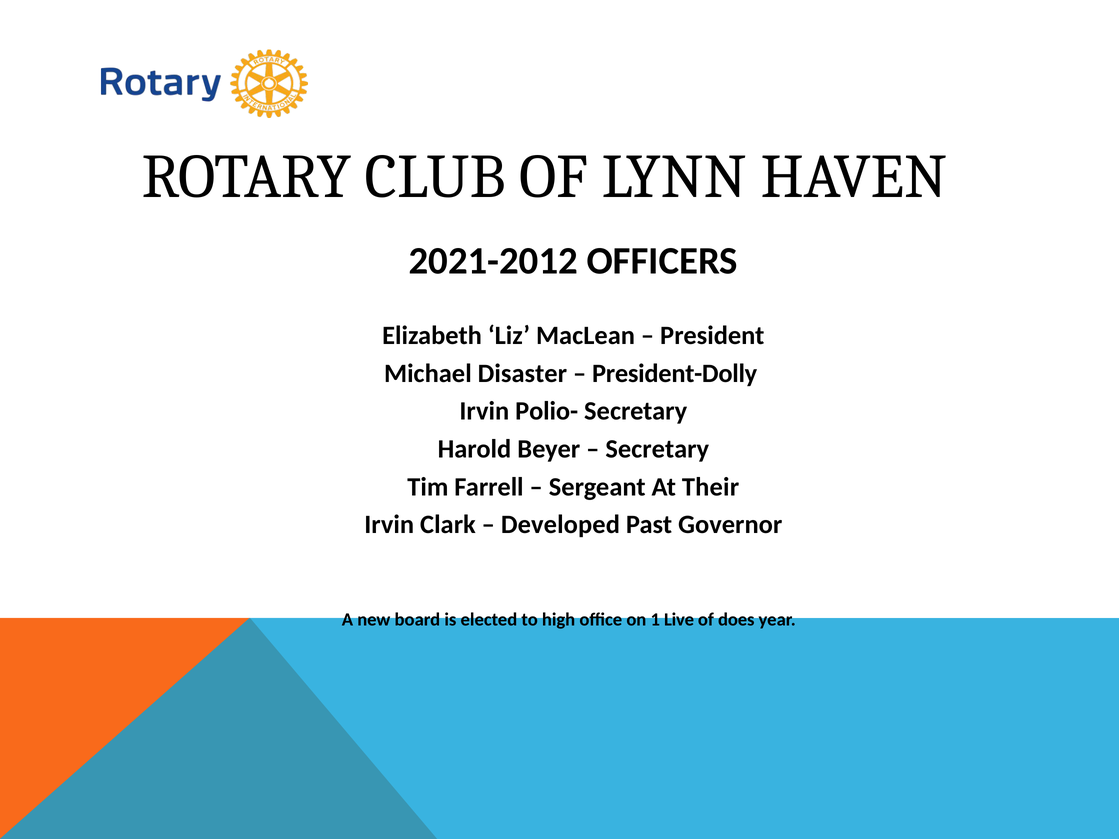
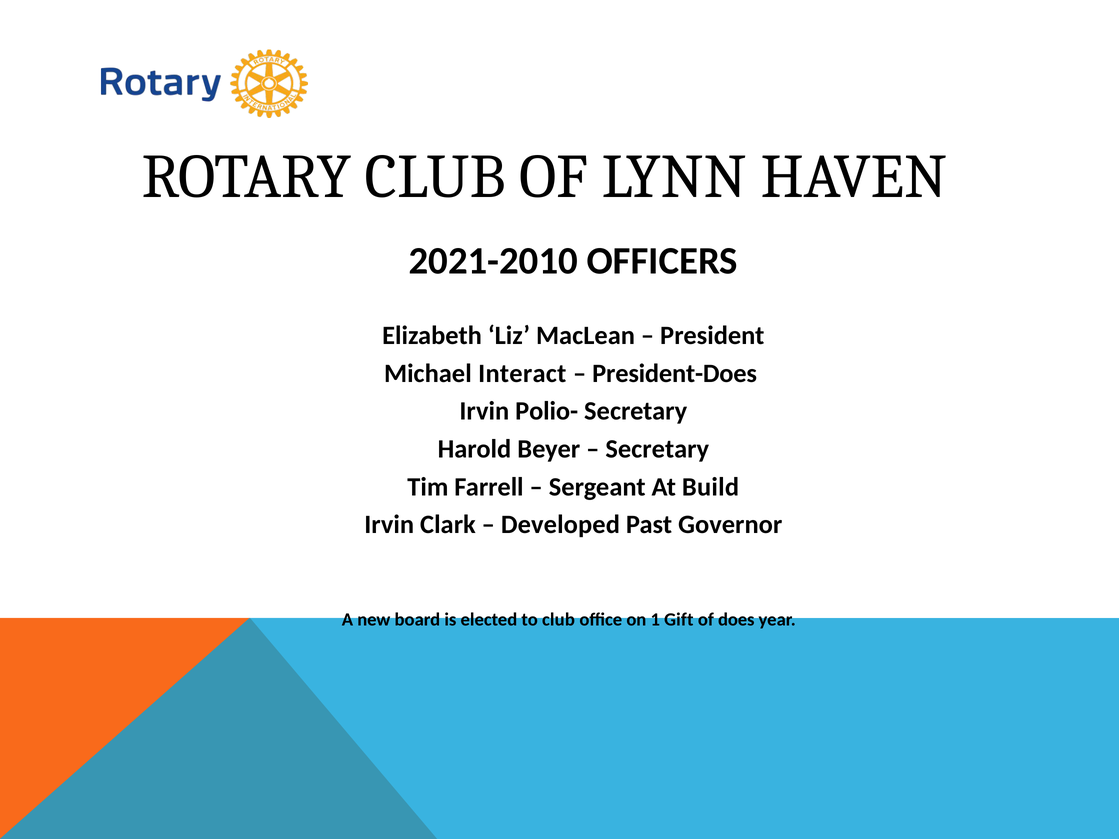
2021-2012: 2021-2012 -> 2021-2010 (493, 261)
Disaster: Disaster -> Interact (522, 374)
President-Dolly: President-Dolly -> President-Does (675, 374)
Their: Their -> Build (711, 487)
to high: high -> club (558, 620)
Live: Live -> Gift (679, 620)
